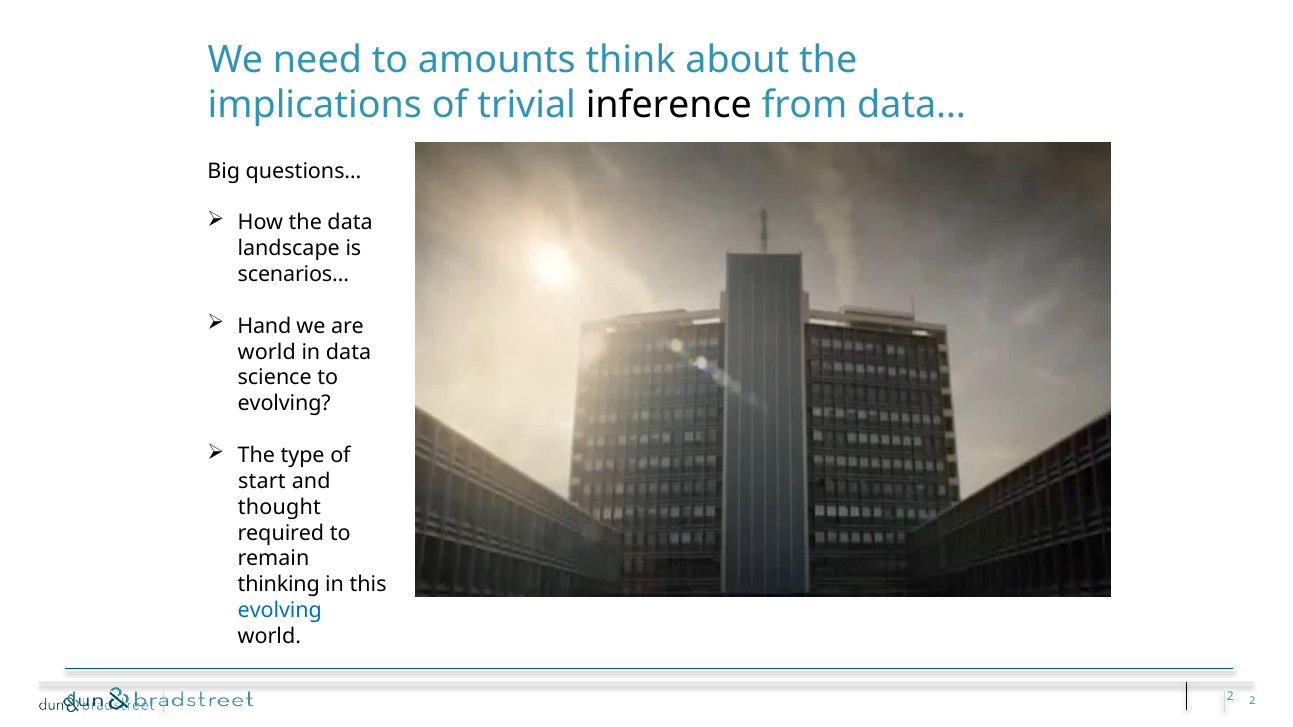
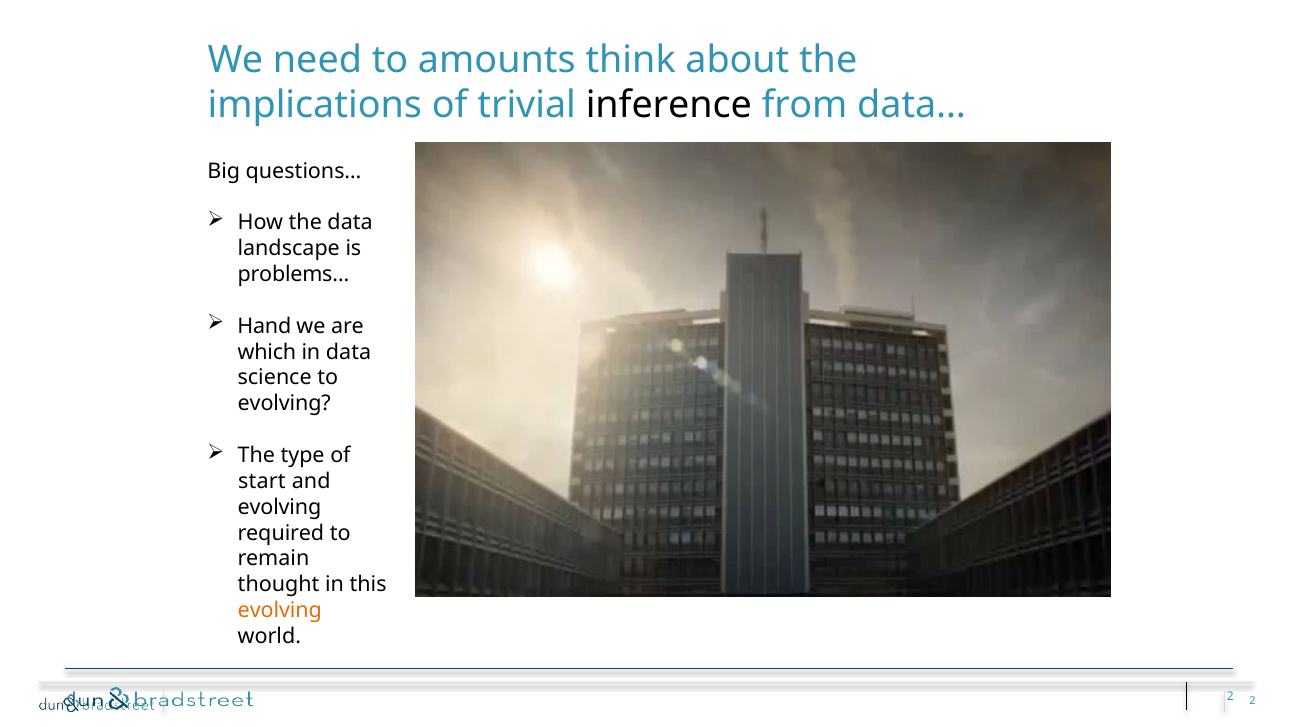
scenarios…: scenarios… -> problems… (293, 275)
world: world -> which (267, 352)
thought: thought -> evolving (279, 507)
thinking: thinking -> thought (279, 585)
evolving colour: blue -> orange (280, 611)
